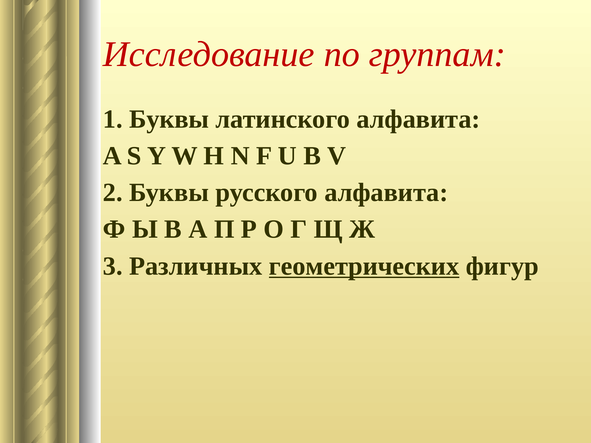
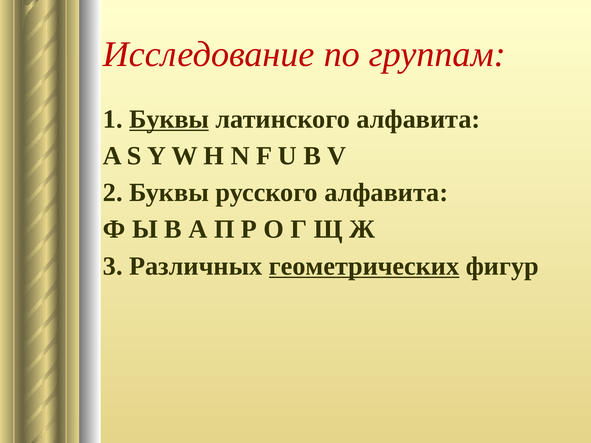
Буквы underline: none -> present (169, 119)
